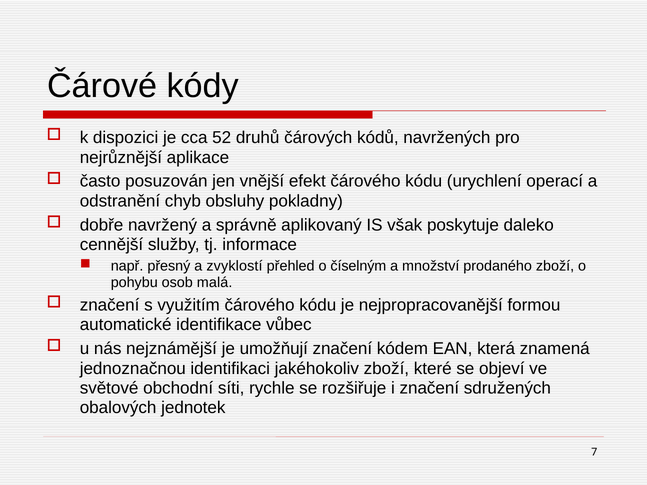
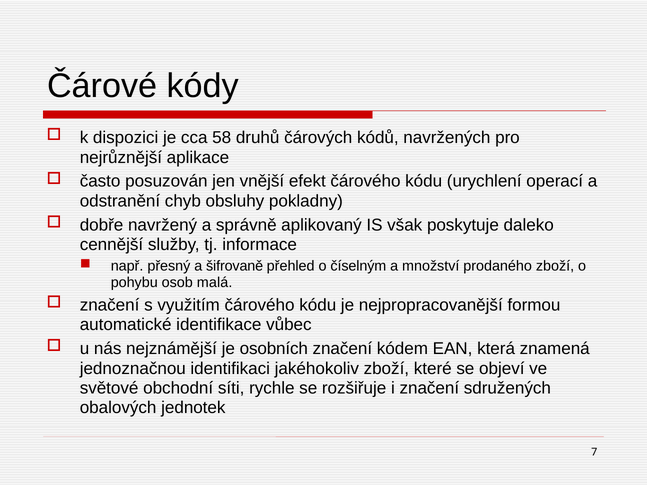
52: 52 -> 58 (222, 138)
zvyklostí: zvyklostí -> šifrovaně (235, 266)
umožňují: umožňují -> osobních (274, 349)
